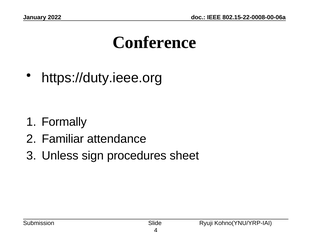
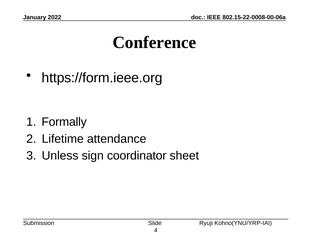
https://duty.ieee.org: https://duty.ieee.org -> https://form.ieee.org (102, 78)
Familiar: Familiar -> Lifetime (63, 139)
procedures: procedures -> coordinator (137, 156)
